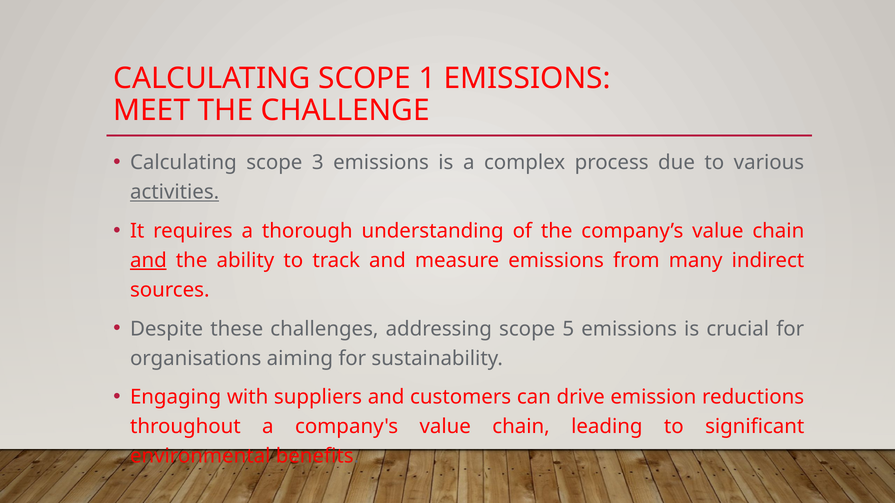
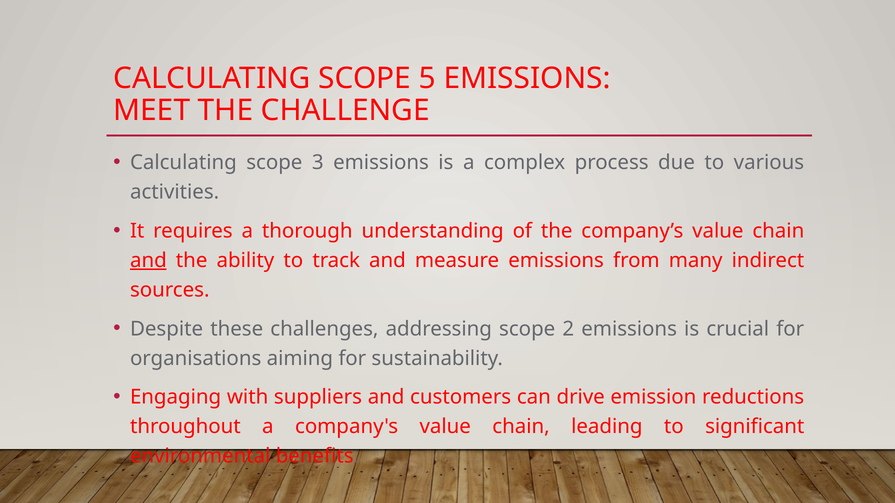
1: 1 -> 5 (427, 78)
activities underline: present -> none (175, 192)
5: 5 -> 2 (568, 329)
